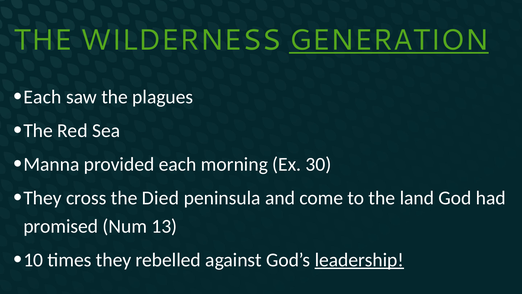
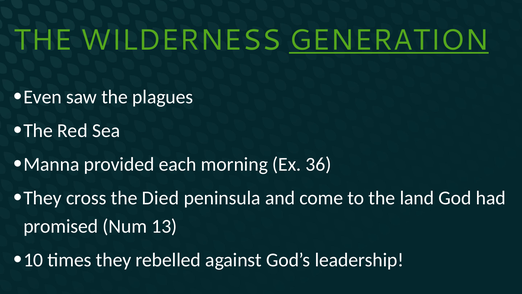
Each: Each -> Even (43, 97)
30: 30 -> 36 (318, 164)
leadership underline: present -> none (359, 260)
